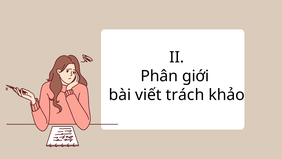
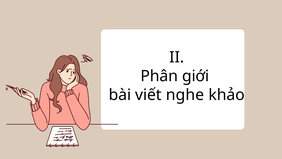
trách: trách -> nghe (185, 95)
